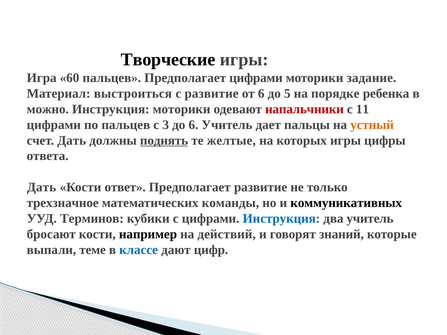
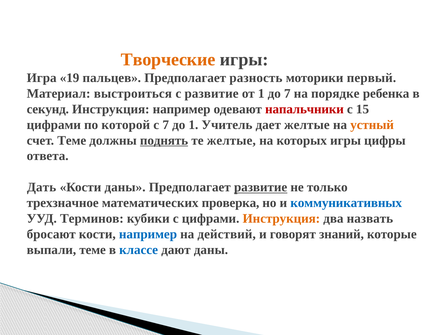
Творческие colour: black -> orange (168, 60)
60: 60 -> 19 (70, 78)
Предполагает цифрами: цифрами -> разность (256, 78)
задание: задание -> первый (371, 78)
от 6: 6 -> 1 (261, 94)
до 5: 5 -> 7 (287, 94)
можно: можно -> секунд (48, 109)
Инструкция моторики: моторики -> например (182, 109)
11: 11 -> 15 (363, 109)
по пальцев: пальцев -> которой (126, 125)
с 3: 3 -> 7 (166, 125)
до 6: 6 -> 1 (193, 125)
дает пальцы: пальцы -> желтые (307, 125)
счет Дать: Дать -> Теме (72, 140)
Кости ответ: ответ -> даны (125, 187)
развитие underline: none -> present (261, 187)
команды: команды -> проверка (231, 203)
коммуникативных colour: black -> blue (346, 203)
Инструкция colour: blue -> orange (281, 219)
два учитель: учитель -> назвать (370, 219)
например colour: black -> blue (148, 234)
дают цифр: цифр -> даны (211, 250)
